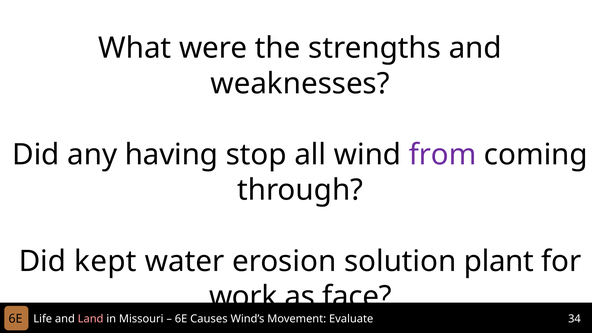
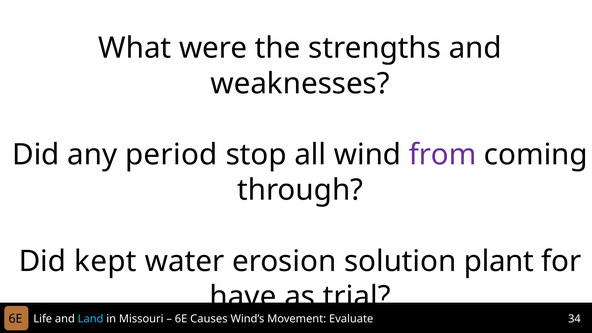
having: having -> period (171, 155)
work: work -> have (243, 297)
face: face -> trial (357, 297)
Land colour: pink -> light blue (91, 319)
